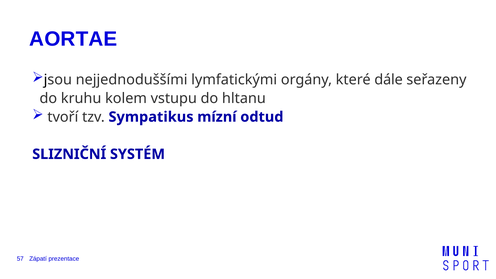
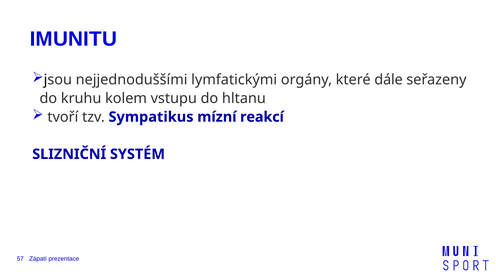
AORTAE: AORTAE -> IMUNITU (73, 39)
odtud: odtud -> reakcí (262, 117)
